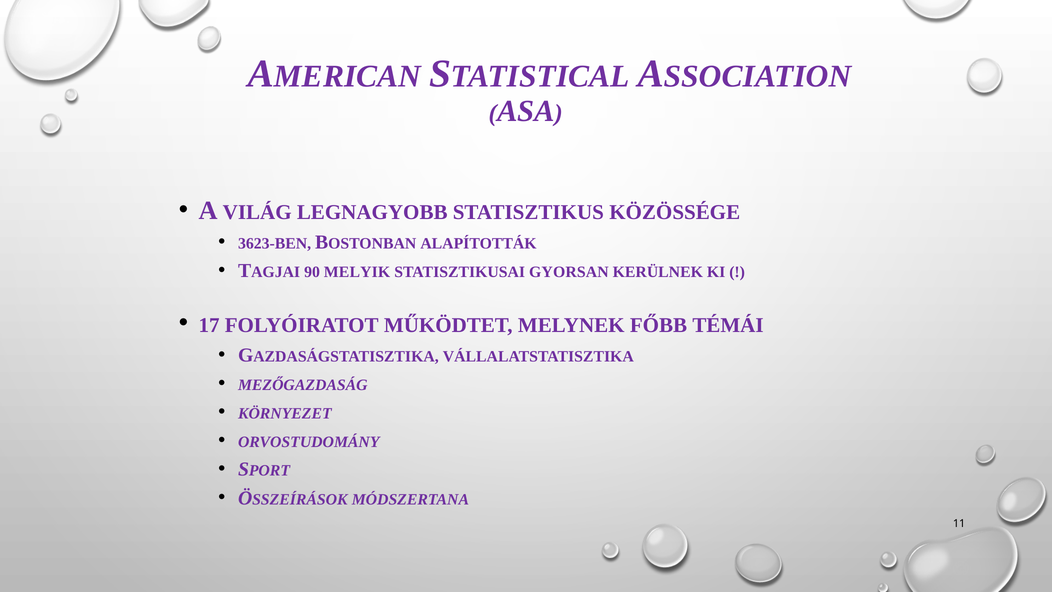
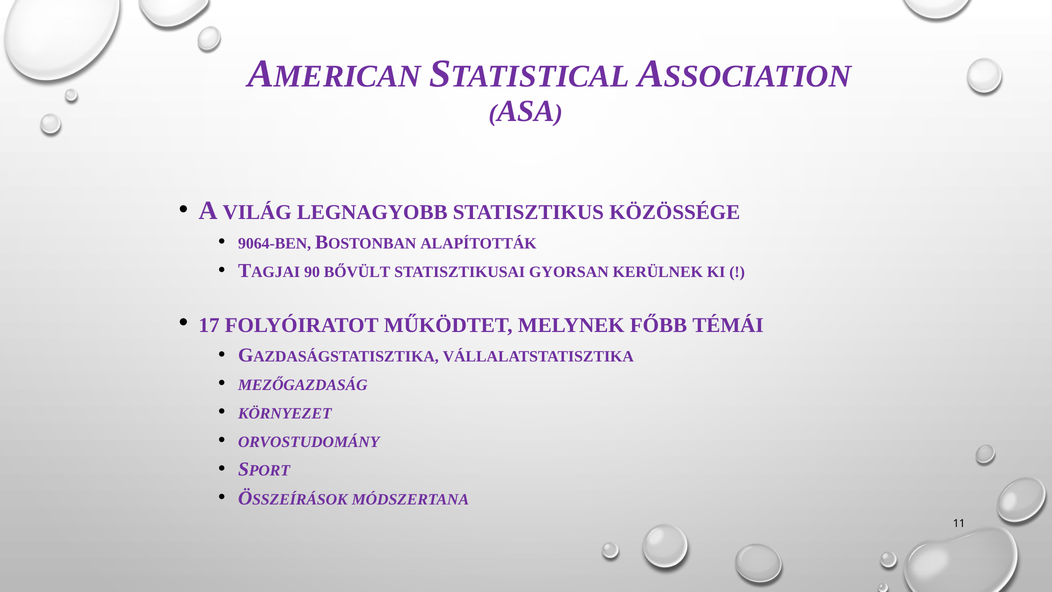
3623-BEN: 3623-BEN -> 9064-BEN (275, 244)
MELYIK: MELYIK -> BŐVÜLT (357, 272)
